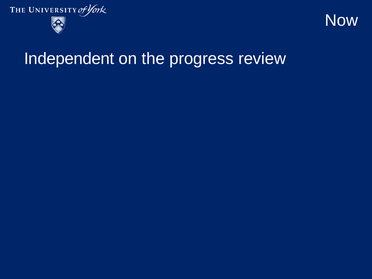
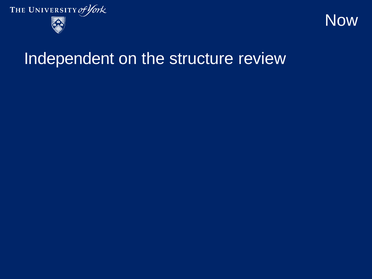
progress: progress -> structure (201, 59)
